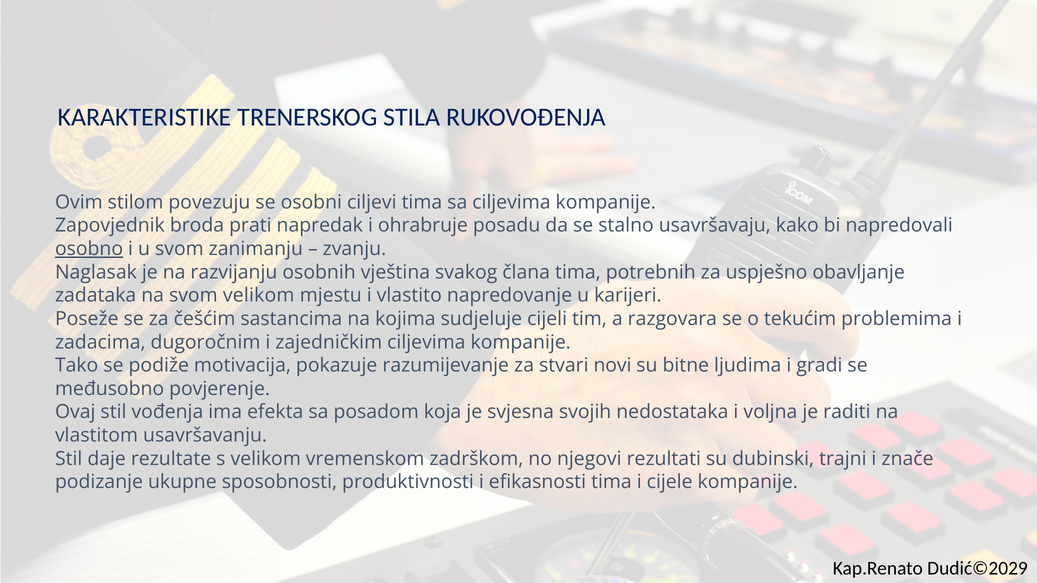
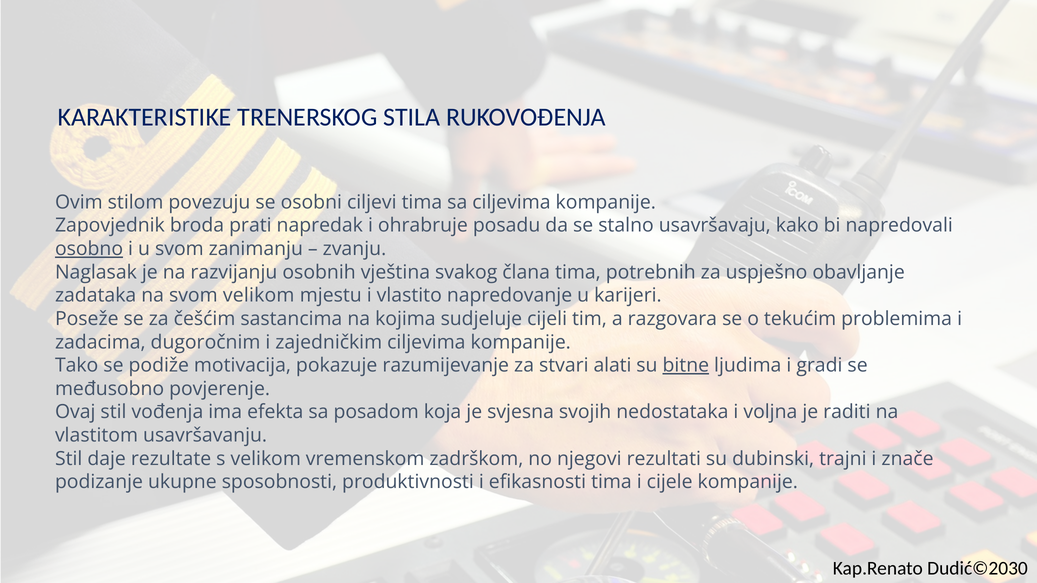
novi: novi -> alati (612, 366)
bitne underline: none -> present (686, 366)
Dudić©2029: Dudić©2029 -> Dudić©2030 (978, 569)
